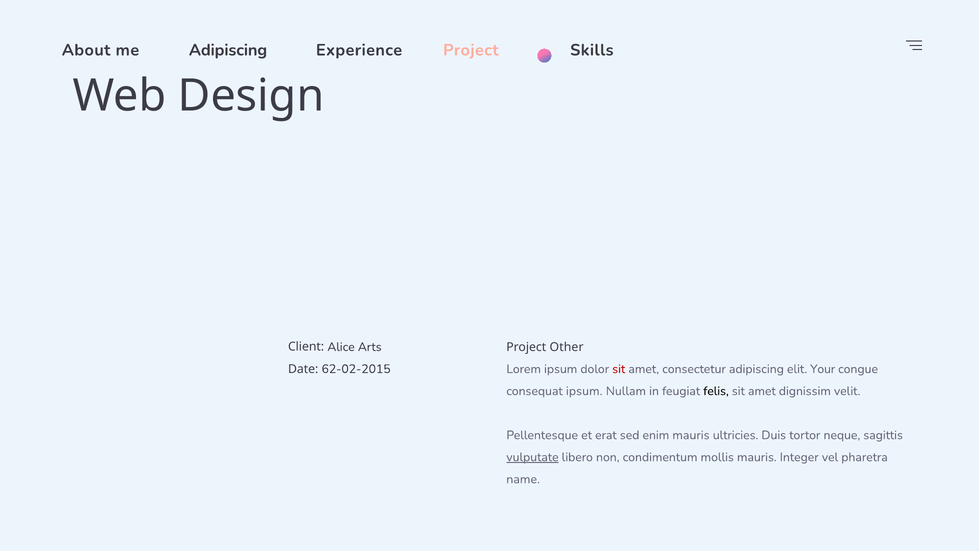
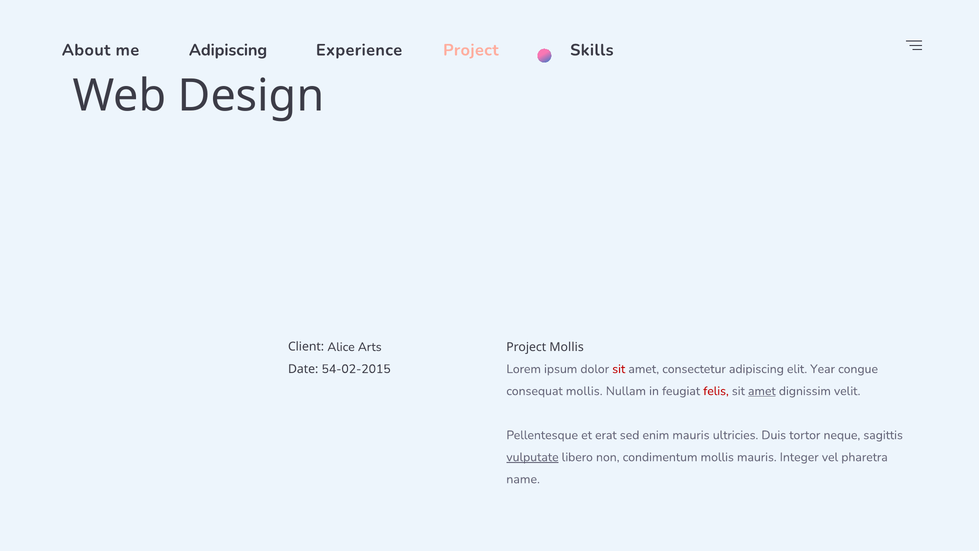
Project Other: Other -> Mollis (567, 347)
Your: Your -> Year (823, 369)
62-02-2015: 62-02-2015 -> 54-02-2015 (356, 369)
consequat ipsum: ipsum -> mollis (584, 391)
felis colour: black -> red (716, 391)
amet underline: none -> present (762, 391)
